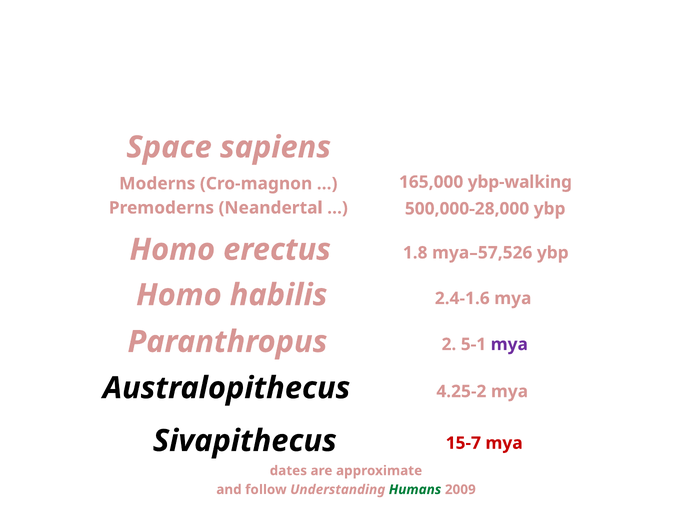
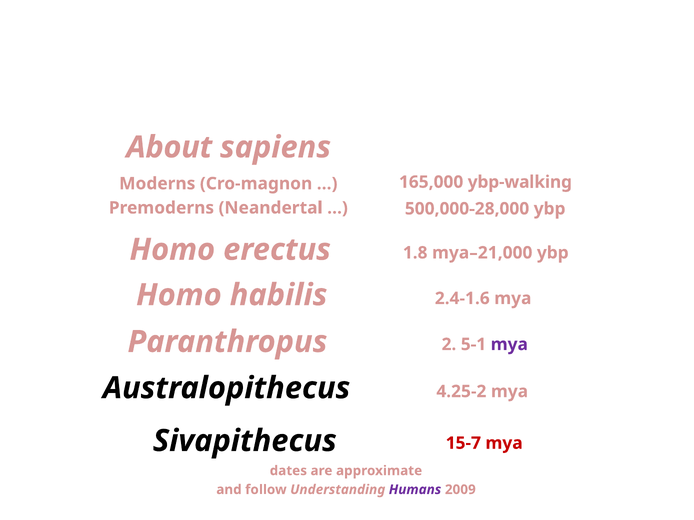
Space: Space -> About (169, 147)
mya–57,526: mya–57,526 -> mya–21,000 (482, 253)
Humans colour: green -> purple (415, 490)
